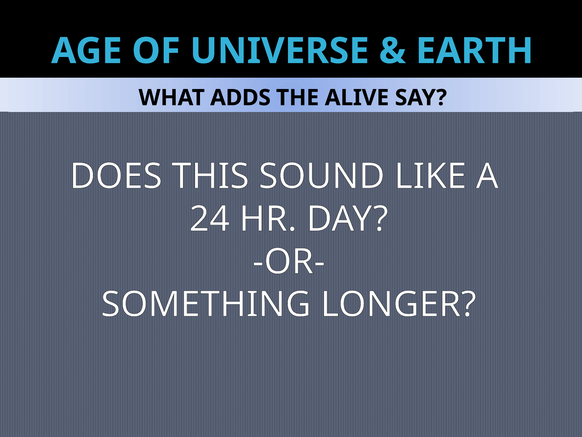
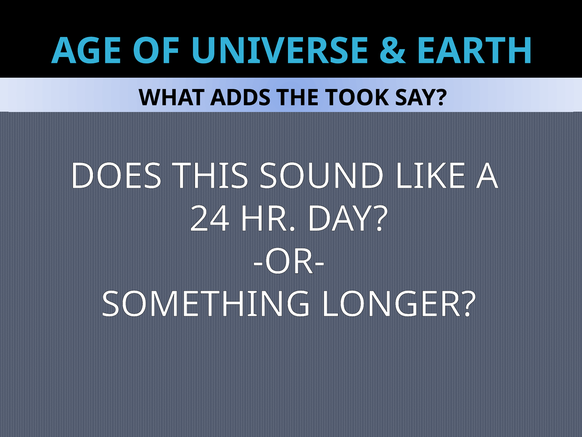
ALIVE: ALIVE -> TOOK (357, 98)
